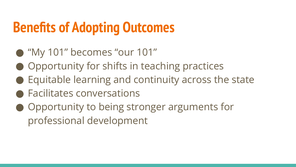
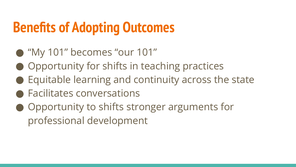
to being: being -> shifts (111, 107)
